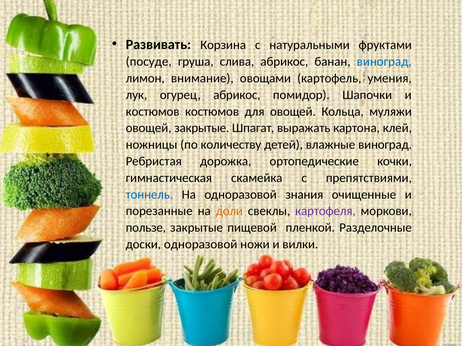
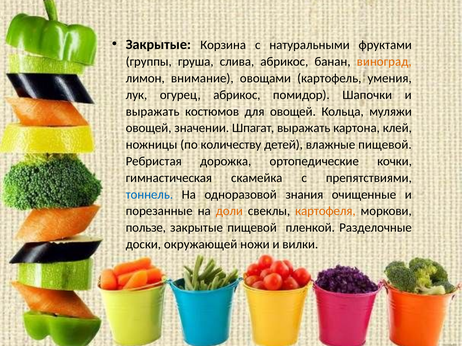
Развивать: Развивать -> Закрытые (158, 44)
посуде: посуде -> группы (149, 62)
виноград colour: blue -> orange (384, 62)
костюмов: костюмов -> выражать (153, 112)
овощей закрытые: закрытые -> значении (202, 128)
влажные виноград: виноград -> пищевой (385, 145)
картофеля colour: purple -> orange (325, 211)
доски одноразовой: одноразовой -> окружающей (201, 245)
